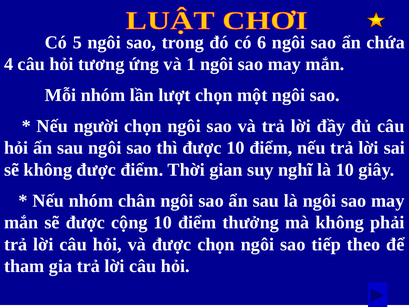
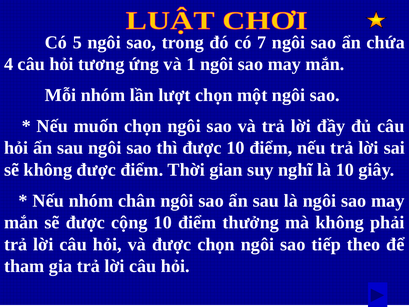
6: 6 -> 7 (262, 42)
người: người -> muốn (96, 126)
